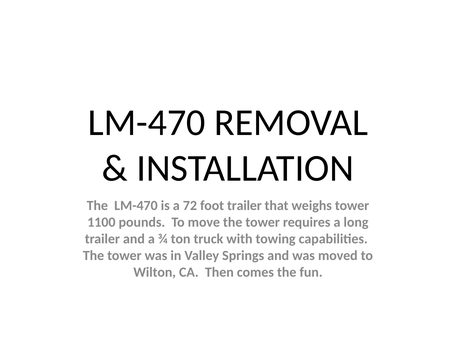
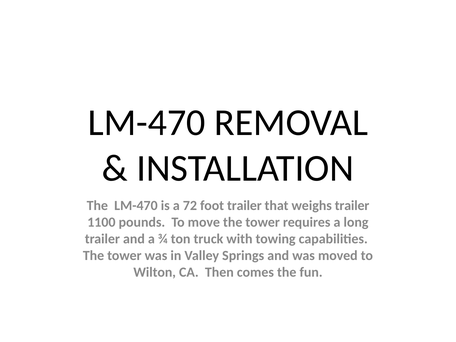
weighs tower: tower -> trailer (352, 205)
